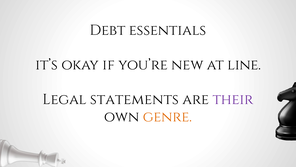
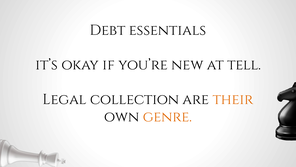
line: line -> tell (244, 65)
statements: statements -> collection (135, 99)
their colour: purple -> orange (233, 99)
